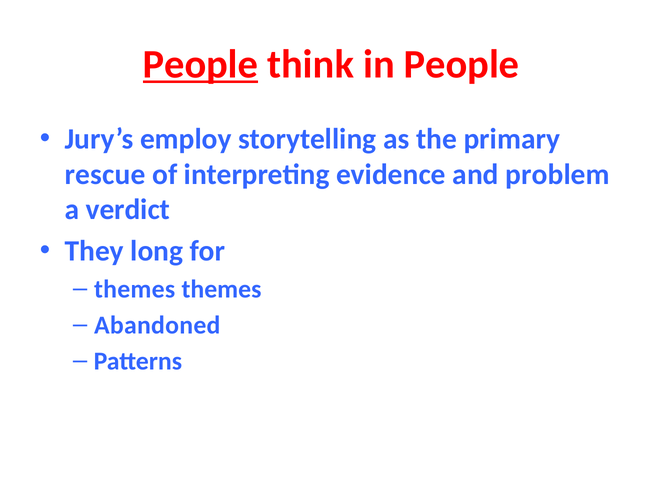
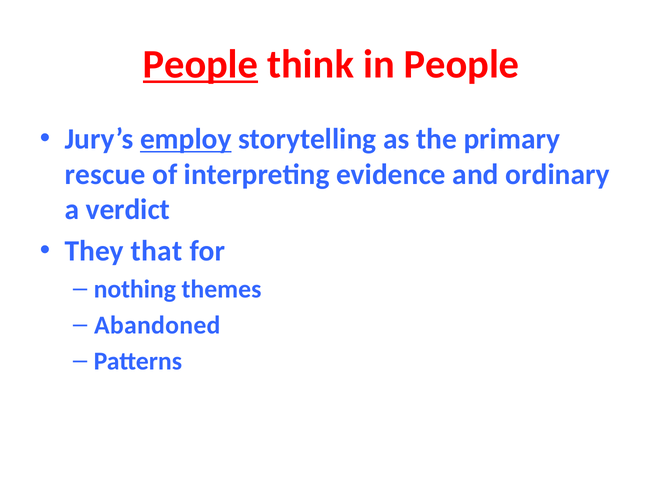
employ underline: none -> present (186, 139)
problem: problem -> ordinary (558, 174)
long: long -> that (157, 251)
themes: themes -> nothing (135, 289)
